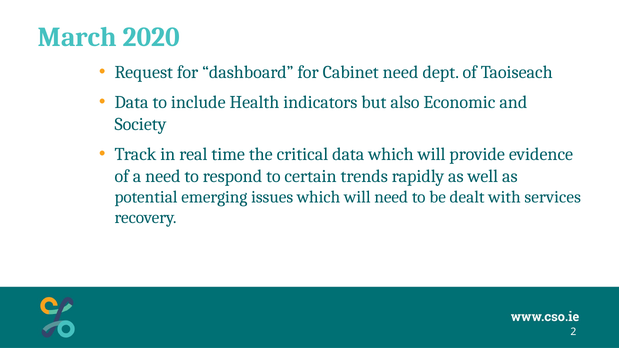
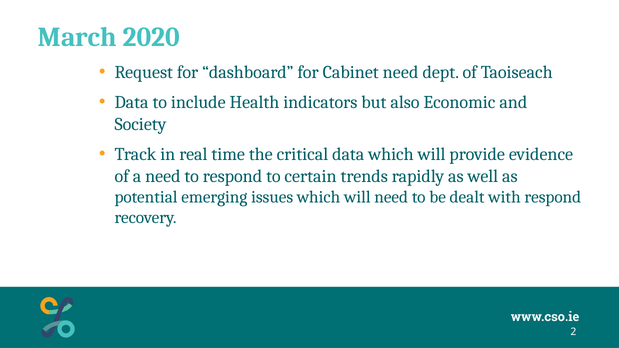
with services: services -> respond (553, 197)
